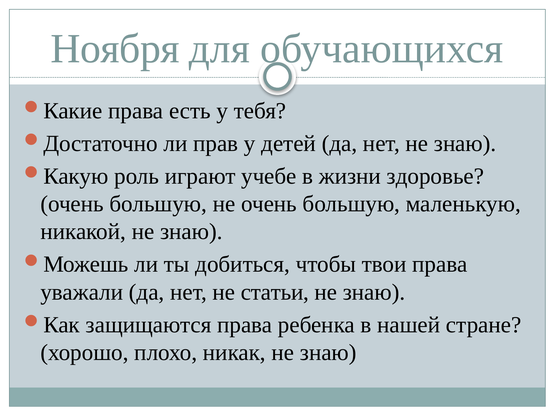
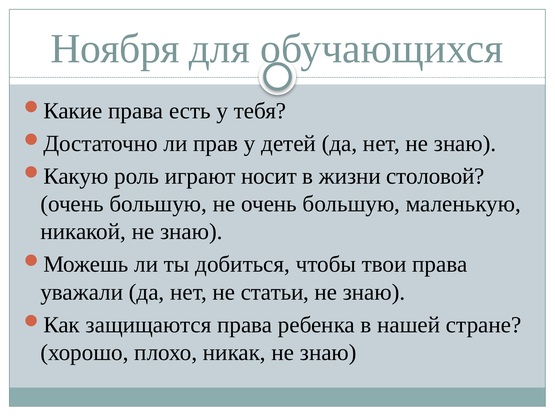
учебе: учебе -> носит (269, 176)
здоровье: здоровье -> столовой (435, 176)
